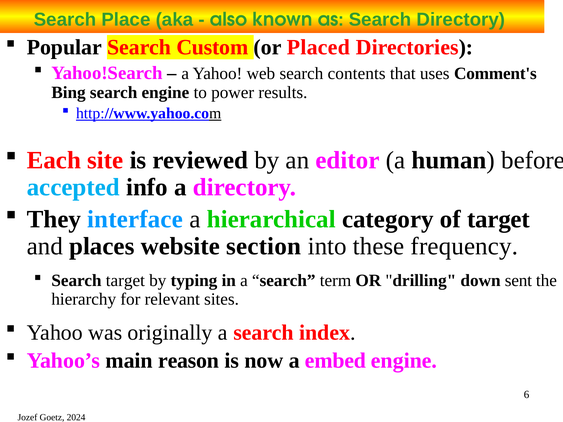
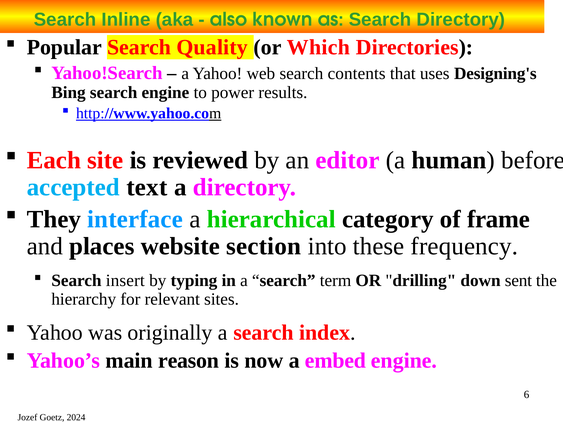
Place: Place -> Inline (126, 20)
Custom: Custom -> Quality (212, 47)
Placed: Placed -> Which (318, 47)
Comment's: Comment's -> Designing's (495, 74)
info: info -> text (147, 187)
of target: target -> frame (498, 219)
Search target: target -> insert (125, 281)
